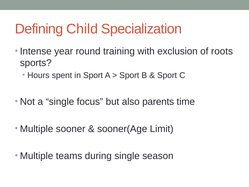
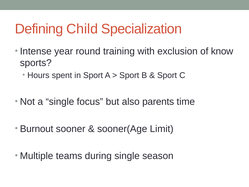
roots: roots -> know (222, 51)
Multiple: Multiple -> Burnout (37, 129)
